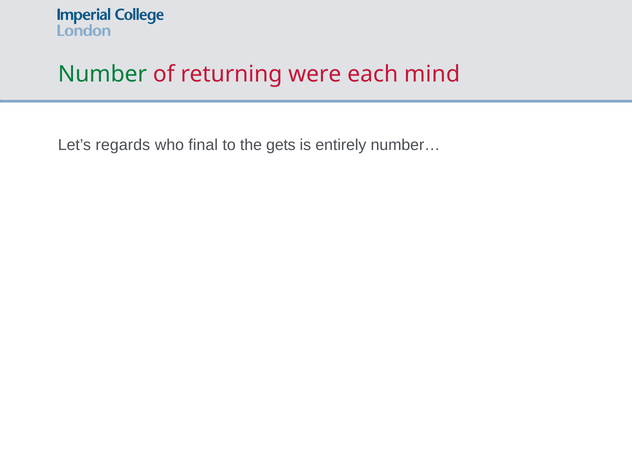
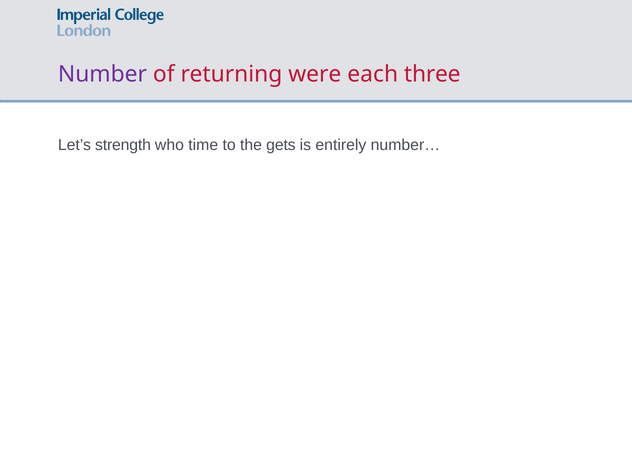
Number colour: green -> purple (102, 74)
mind: mind -> three (432, 74)
regards: regards -> strength (123, 145)
final: final -> time (203, 145)
